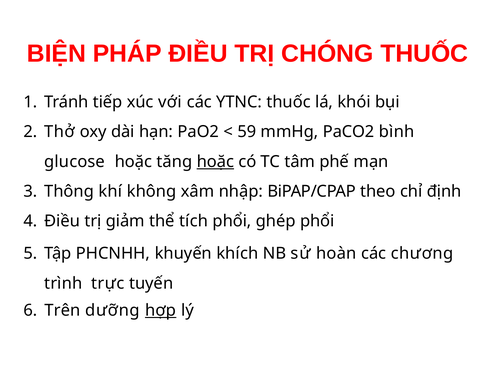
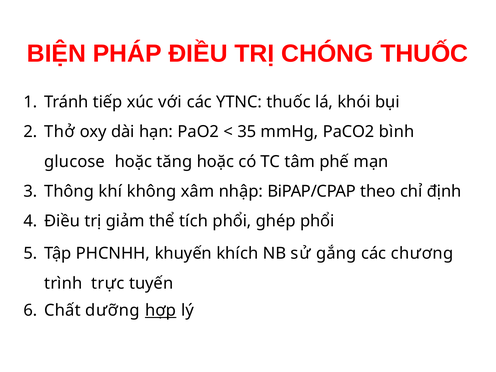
59: 59 -> 35 (247, 132)
hoặc underline: present -> none (215, 162)
hoàn: hoàn -> gắng (336, 254)
Trên: Trên -> Chất (62, 310)
